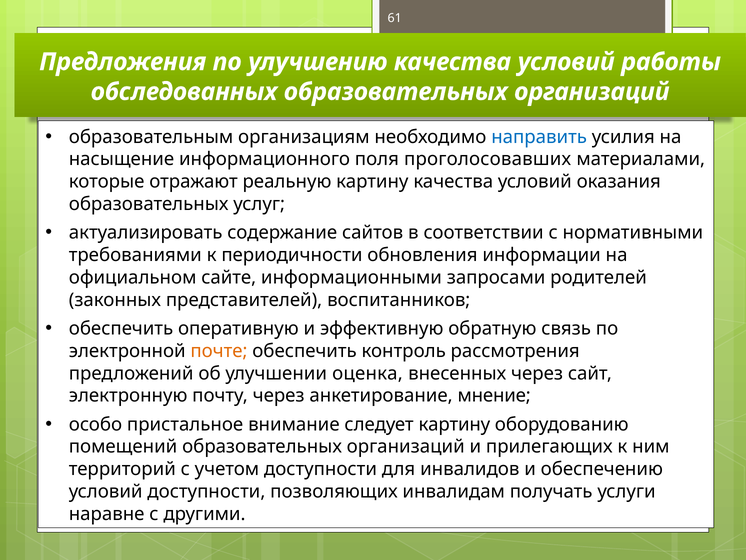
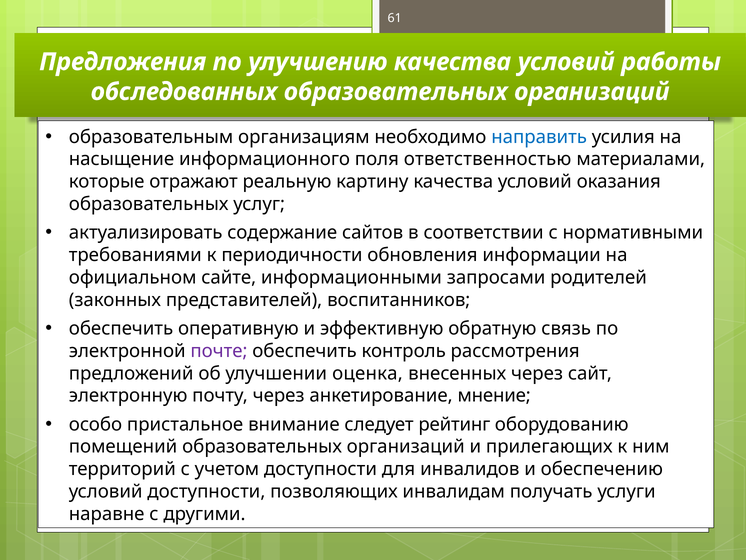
проголосовавших: проголосовавших -> ответственностью (488, 159)
почте colour: orange -> purple (219, 351)
следует картину: картину -> рейтинг (454, 424)
